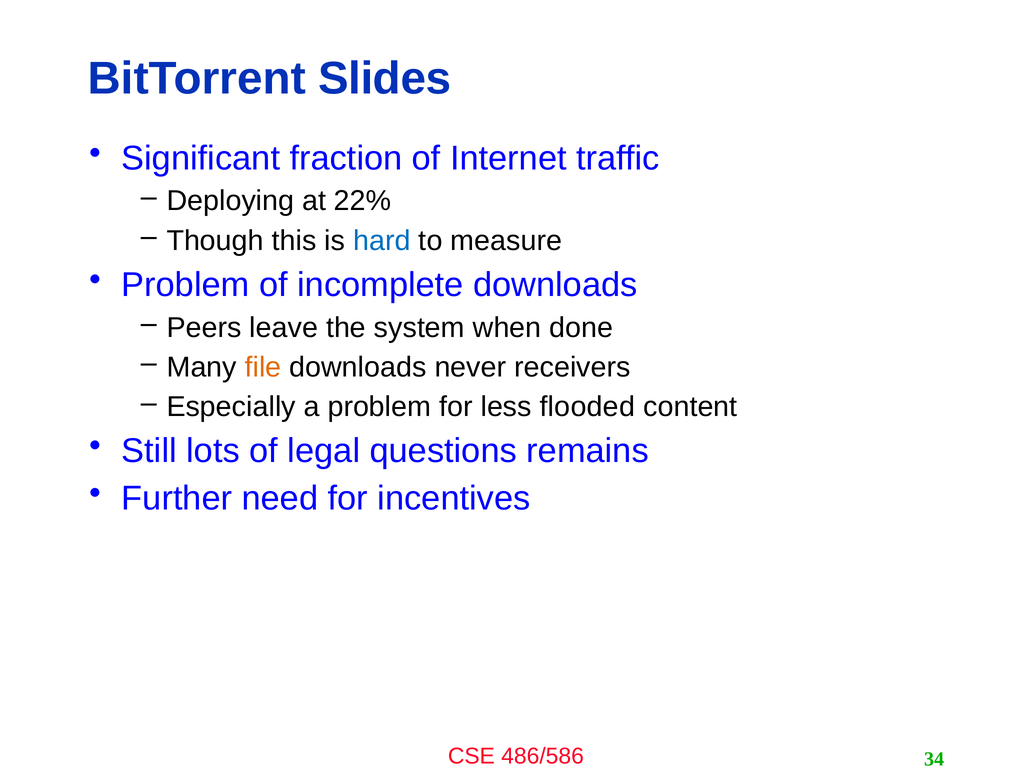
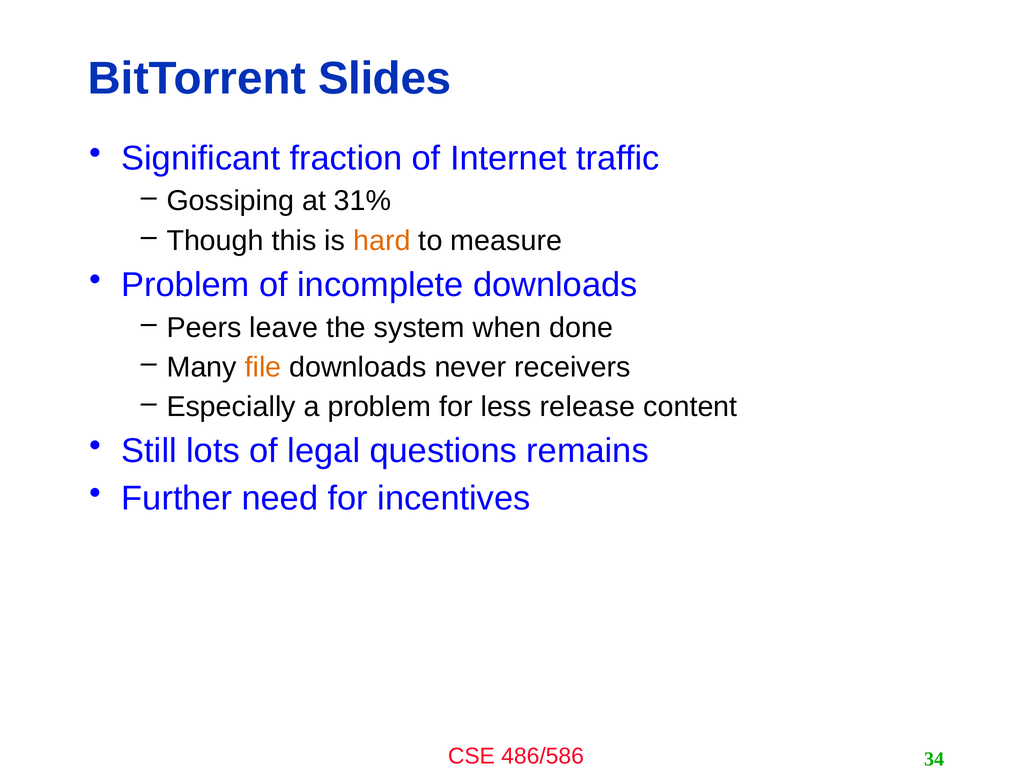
Deploying: Deploying -> Gossiping (230, 201)
22%: 22% -> 31% (363, 201)
hard colour: blue -> orange (382, 241)
flooded: flooded -> release (587, 407)
